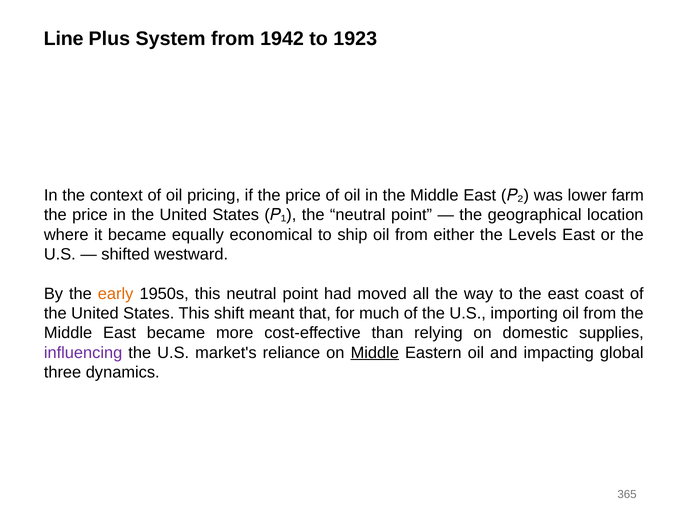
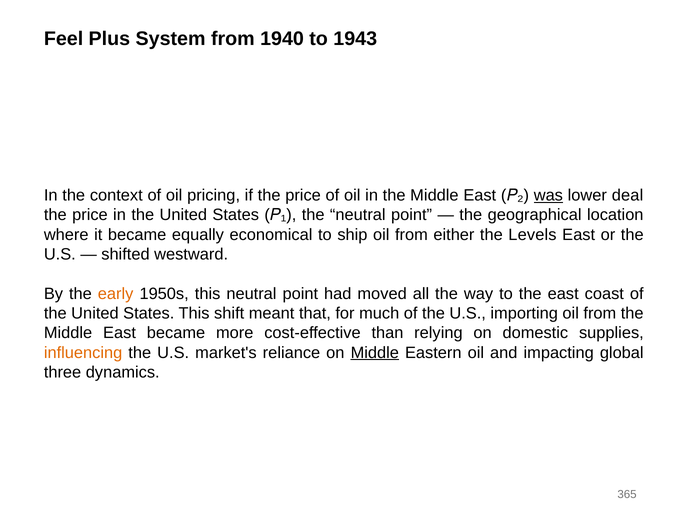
Line: Line -> Feel (64, 39)
1942: 1942 -> 1940 (282, 39)
1923: 1923 -> 1943 (355, 39)
was underline: none -> present (548, 195)
farm: farm -> deal (628, 195)
influencing colour: purple -> orange (83, 353)
